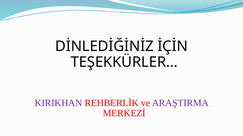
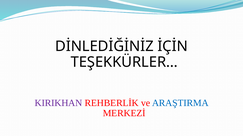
ARAŞTIRMA colour: purple -> blue (180, 103)
